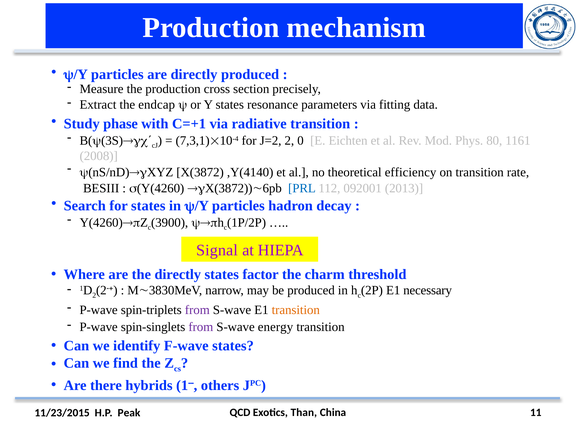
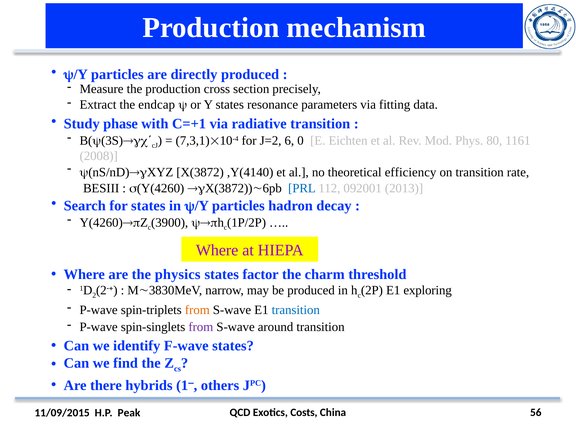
J=2 2: 2 -> 6 (289, 141)
Signal: Signal -> Where (217, 250)
the directly: directly -> physics (178, 274)
necessary: necessary -> exploring (428, 290)
from colour: purple -> orange (197, 310)
transition colour: orange -> blue (296, 310)
energy: energy -> around (276, 327)
Than: Than -> Costs (304, 413)
11: 11 -> 56 (536, 413)
11/23/2015: 11/23/2015 -> 11/09/2015 (62, 413)
